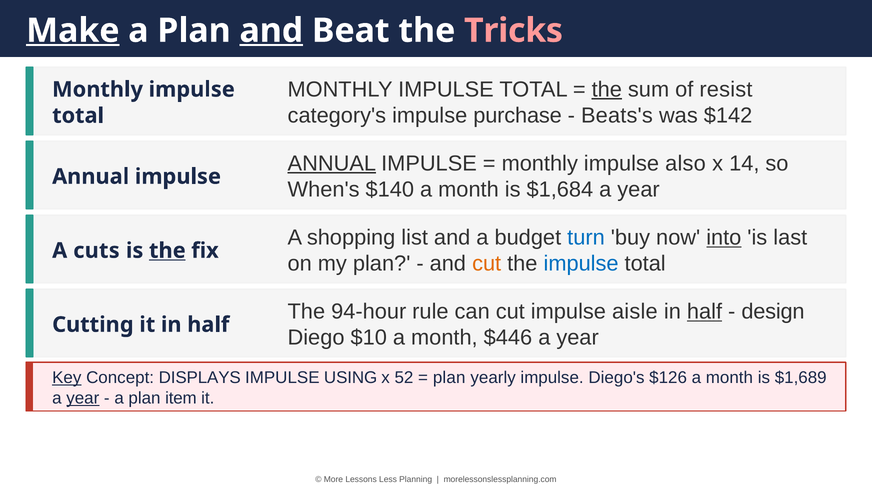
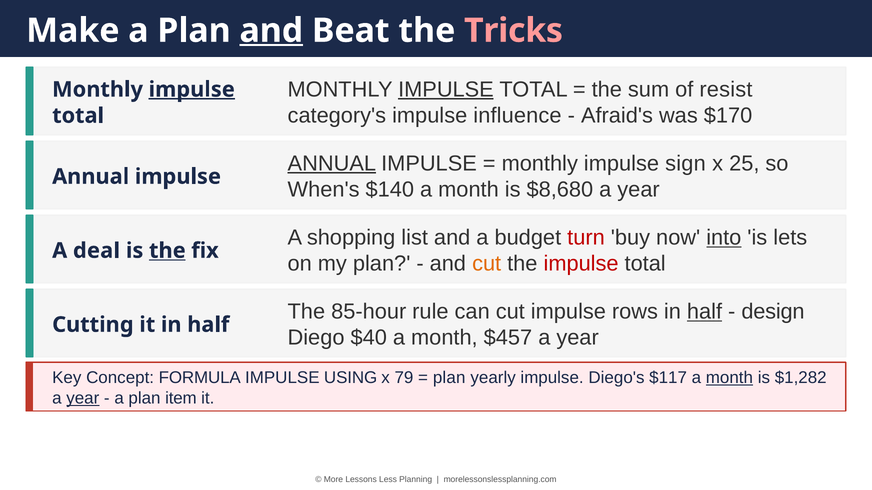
Make underline: present -> none (73, 31)
IMPULSE underline: none -> present (446, 90)
the underline: present -> none (607, 90)
impulse underline: none -> present (192, 90)
purchase: purchase -> influence (517, 116)
Beats's: Beats's -> Afraid's (617, 116)
$142: $142 -> $170 (728, 116)
also: also -> sign (685, 164)
14: 14 -> 25 (744, 164)
$1,684: $1,684 -> $8,680 (560, 190)
turn colour: blue -> red (586, 238)
last: last -> lets (790, 238)
cuts: cuts -> deal (96, 251)
impulse colour: blue -> red (581, 264)
94-hour: 94-hour -> 85-hour (369, 312)
aisle: aisle -> rows (635, 312)
$10: $10 -> $40 (369, 338)
$446: $446 -> $457 (508, 338)
Key underline: present -> none (67, 378)
DISPLAYS: DISPLAYS -> FORMULA (200, 378)
52: 52 -> 79 (404, 378)
$126: $126 -> $117 (668, 378)
month underline: none -> present (729, 378)
$1,689: $1,689 -> $1,282 (801, 378)
